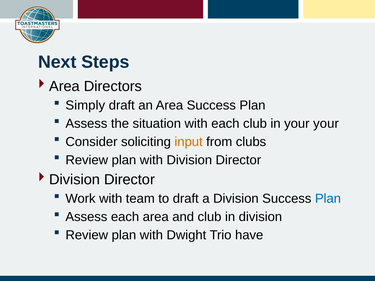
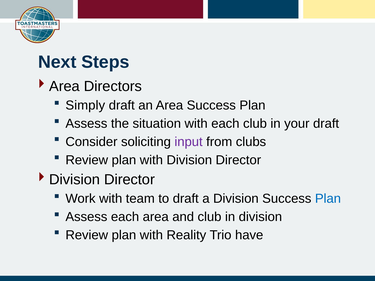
your your: your -> draft (326, 124)
input colour: orange -> purple (189, 142)
Dwight: Dwight -> Reality (186, 235)
